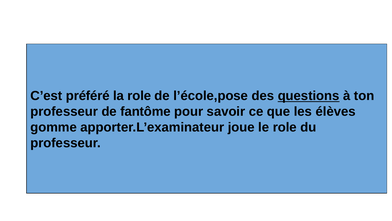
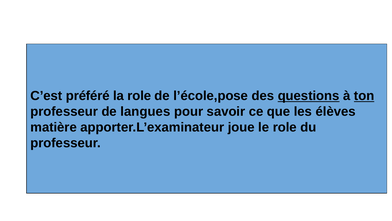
ton underline: none -> present (364, 96)
fantôme: fantôme -> langues (145, 111)
gomme: gomme -> matière (54, 127)
